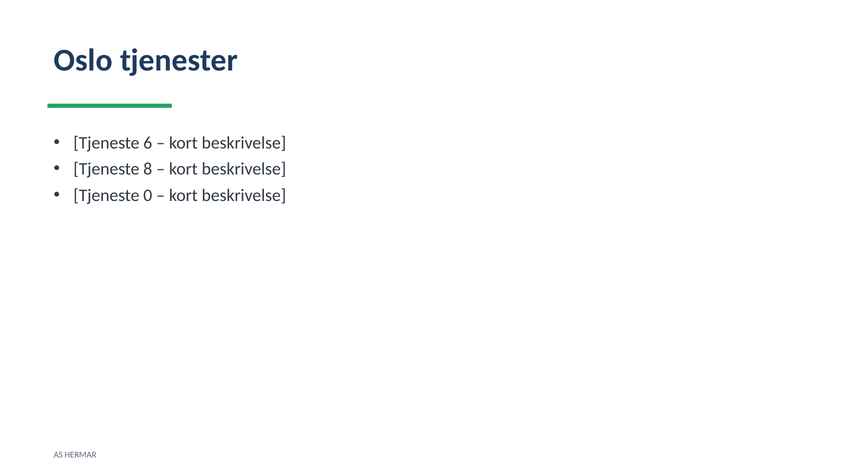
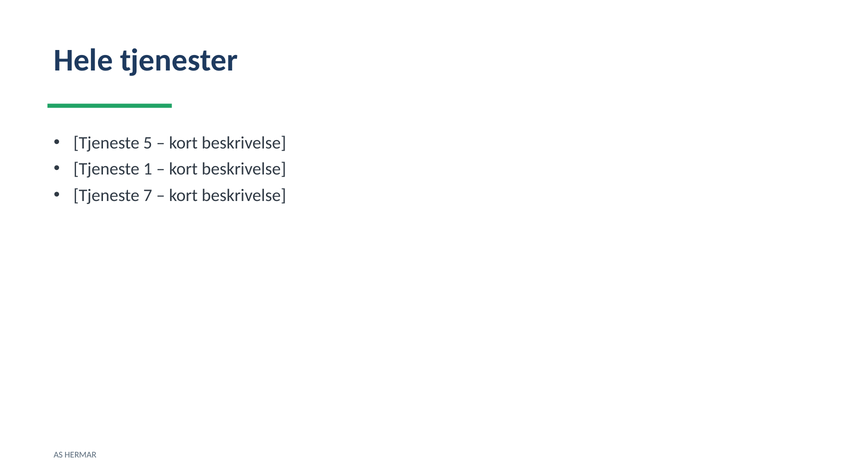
Oslo: Oslo -> Hele (83, 60)
6: 6 -> 5 (148, 143)
8: 8 -> 1 (148, 169)
0: 0 -> 7 (148, 195)
